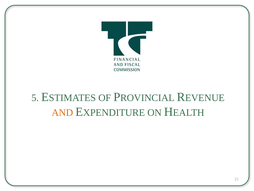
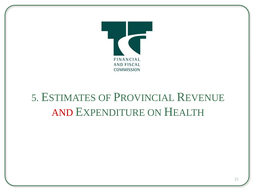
AND colour: orange -> red (62, 112)
